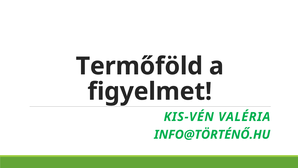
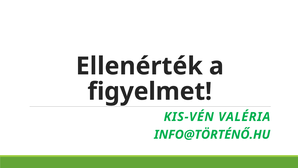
Termőföld: Termőföld -> Ellenérték (139, 66)
